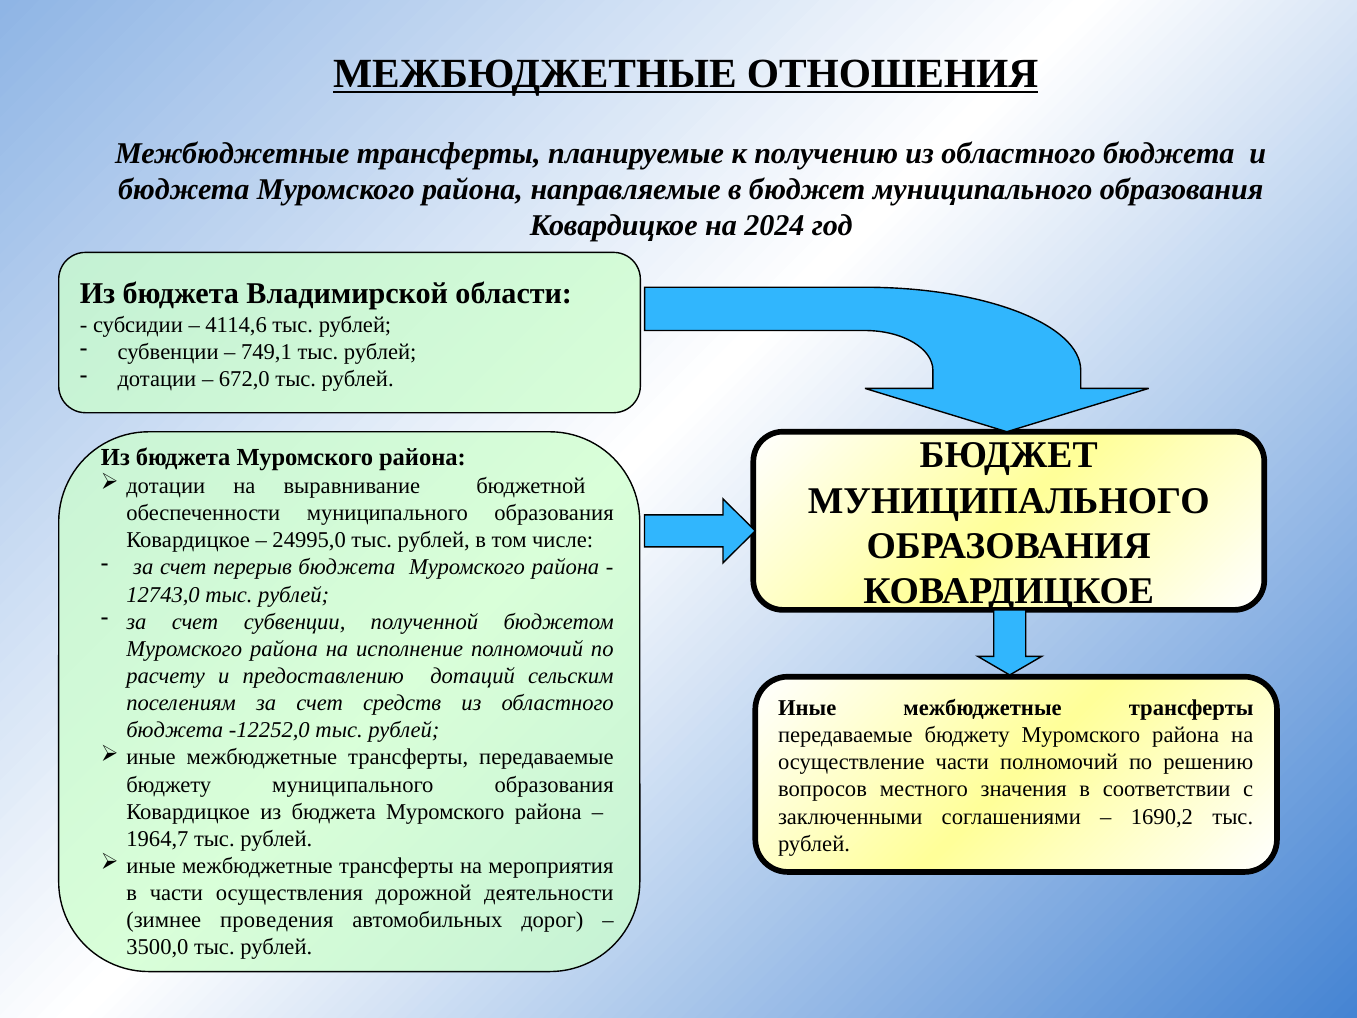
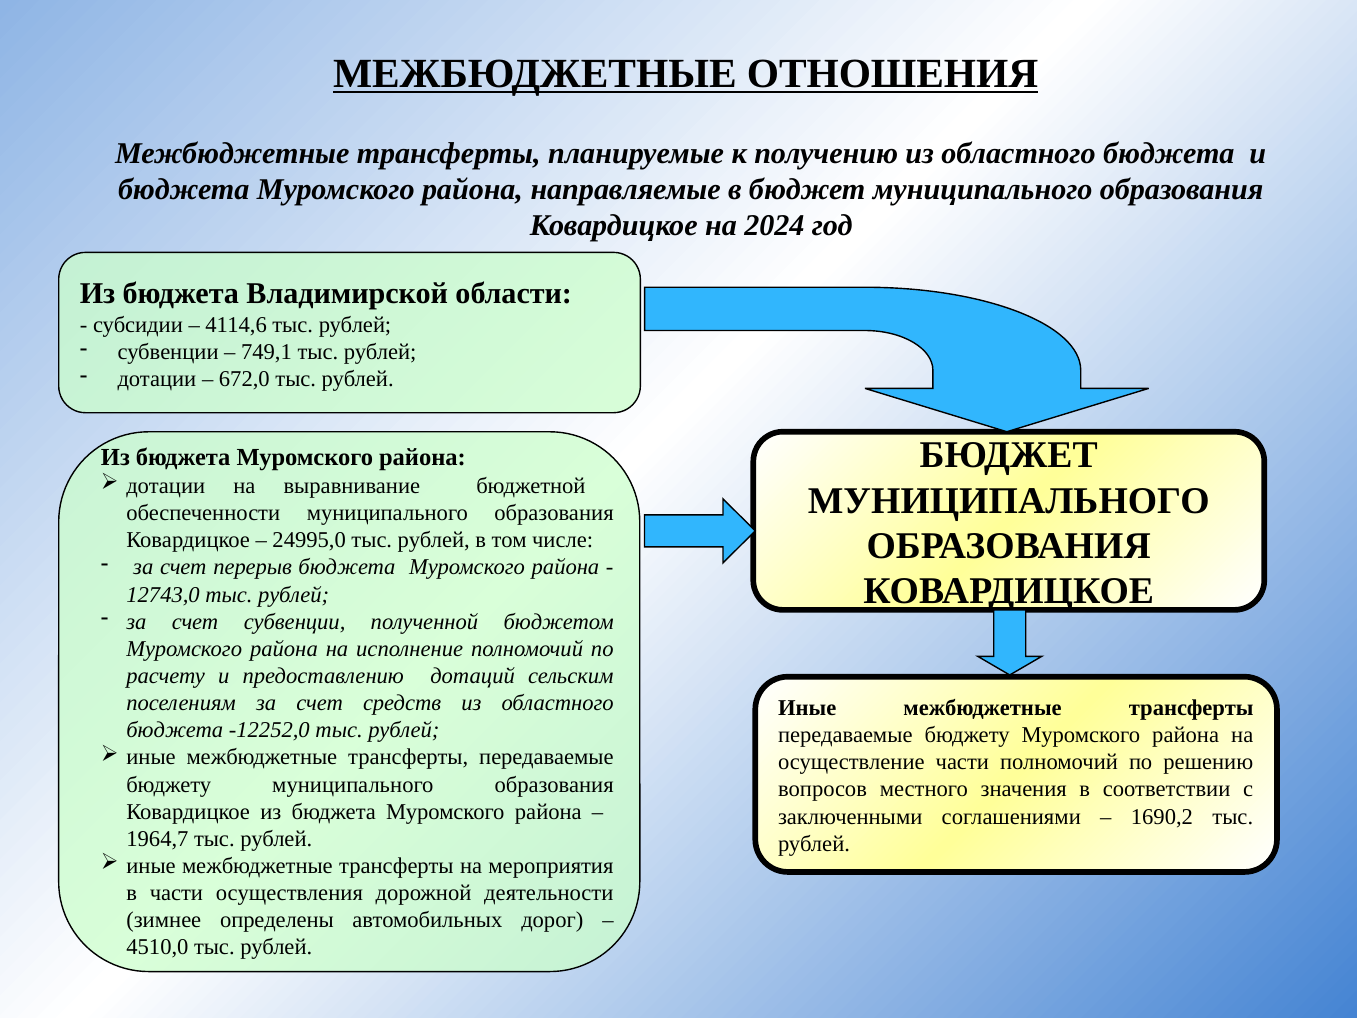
проведения: проведения -> определены (277, 920)
3500,0: 3500,0 -> 4510,0 (157, 947)
